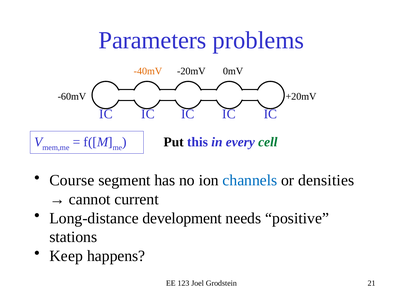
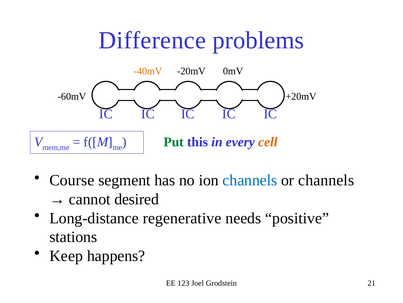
Parameters: Parameters -> Difference (152, 40)
Put colour: black -> green (174, 142)
cell colour: green -> orange (268, 142)
or densities: densities -> channels (326, 180)
current: current -> desired (137, 199)
development: development -> regenerative (182, 218)
